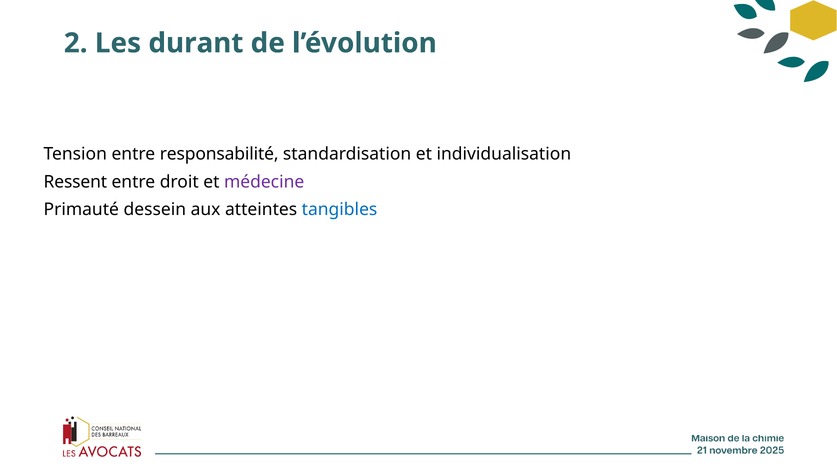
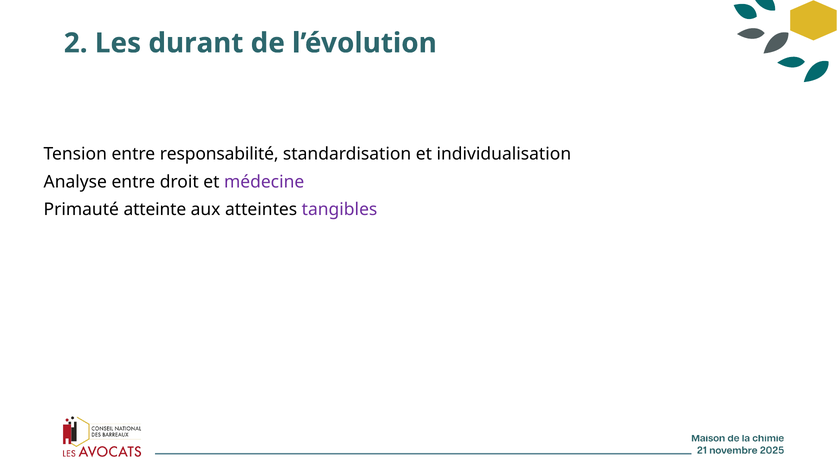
Ressent: Ressent -> Analyse (75, 182)
dessein: dessein -> atteinte (155, 209)
tangibles colour: blue -> purple (340, 209)
